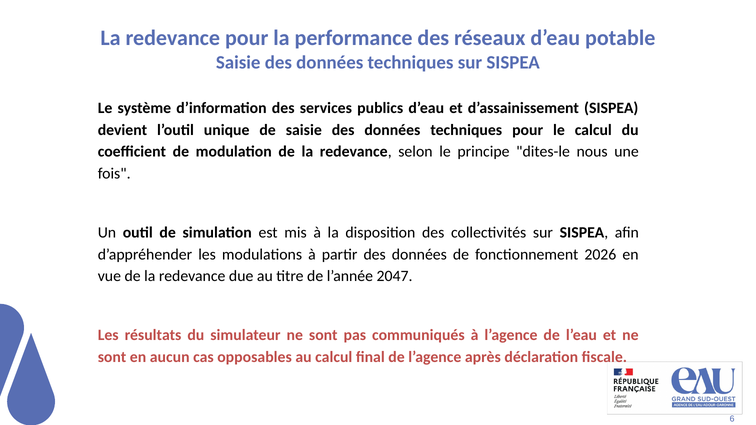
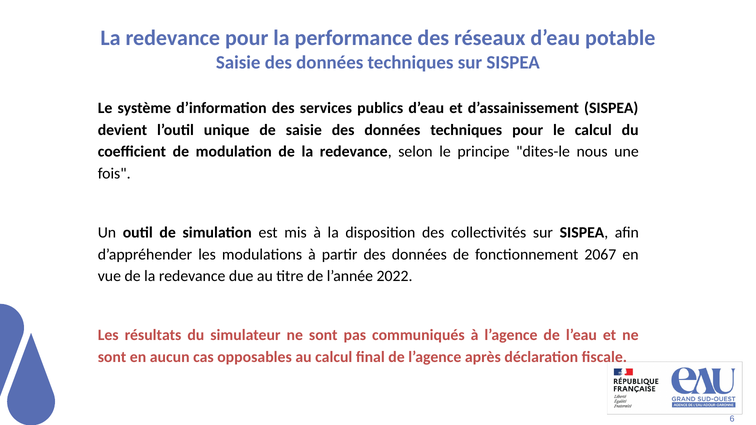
2026: 2026 -> 2067 (600, 255)
2047: 2047 -> 2022 (395, 276)
